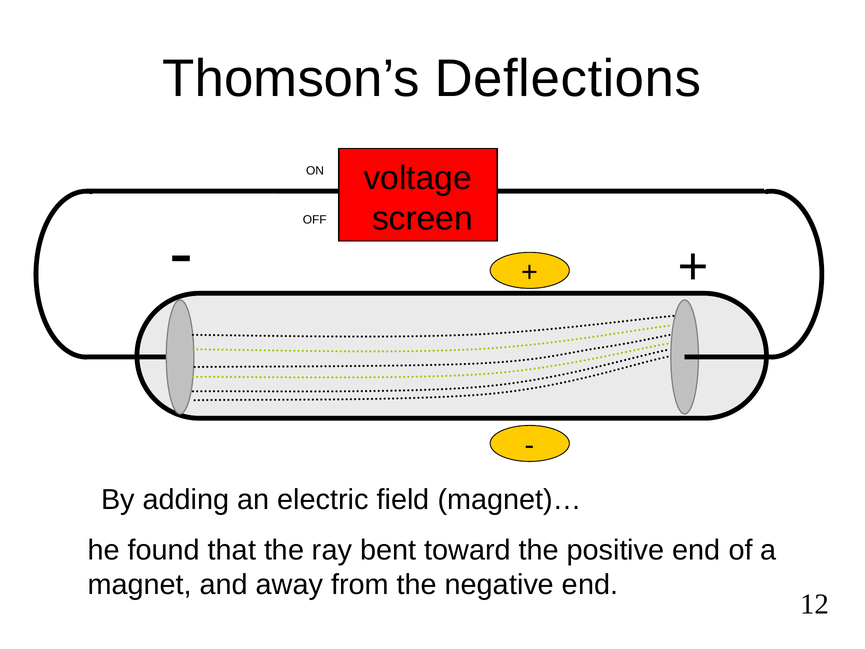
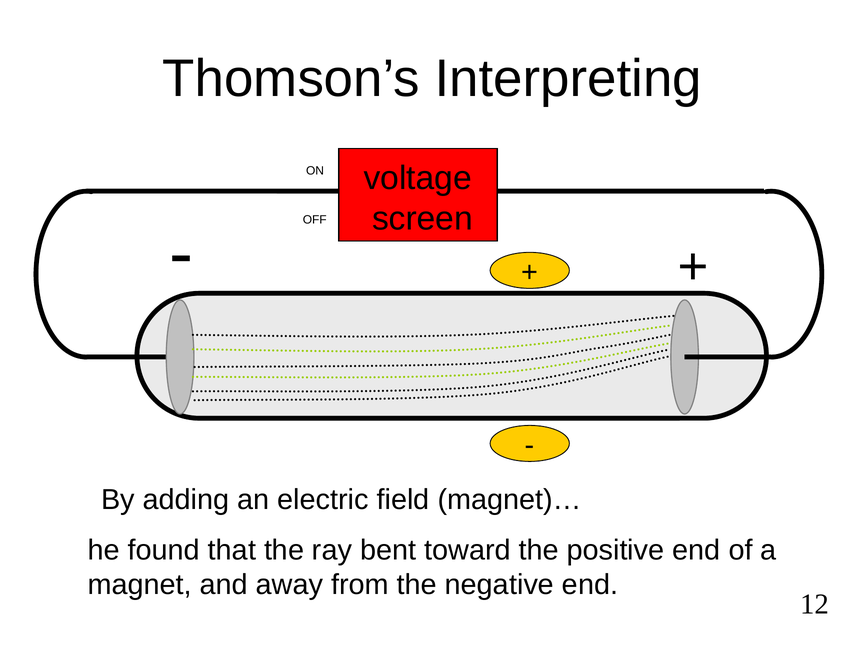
Deflections: Deflections -> Interpreting (568, 79)
